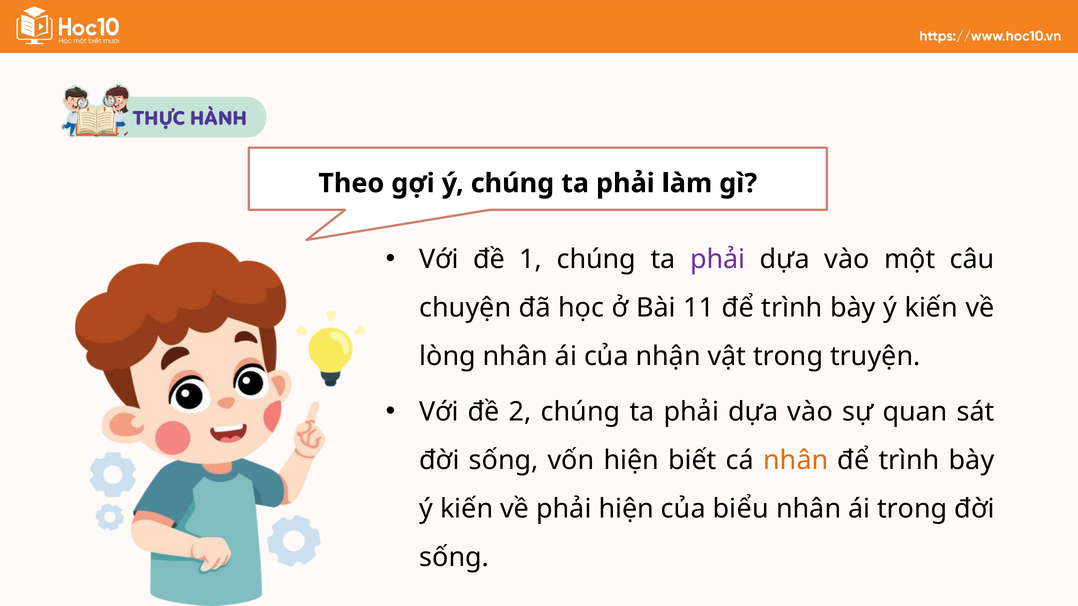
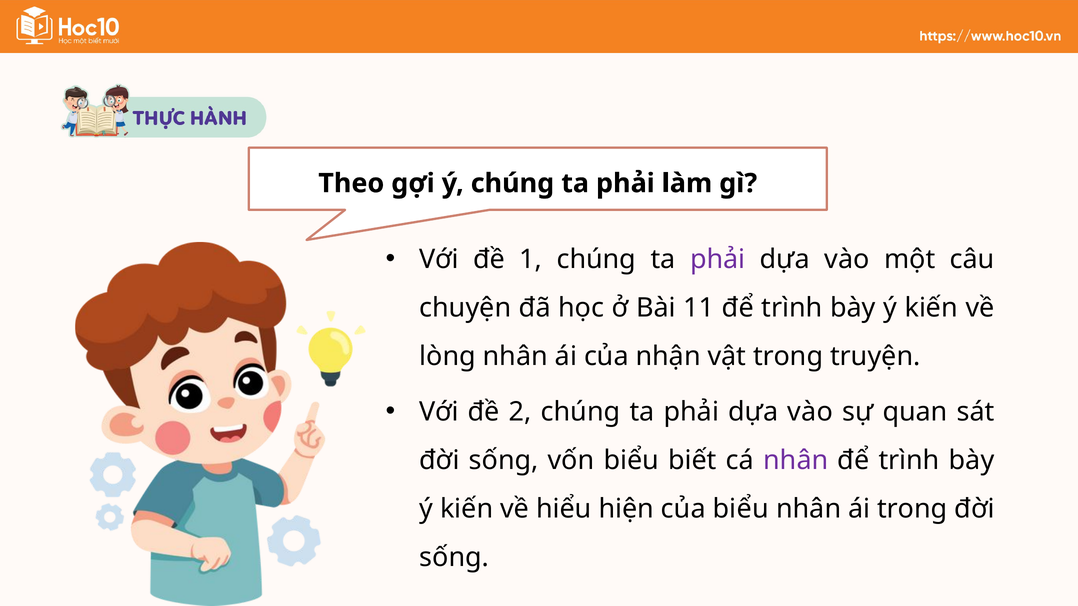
vốn hiện: hiện -> biểu (631, 461)
nhân colour: orange -> purple (796, 461)
về phải: phải -> hiểu (564, 509)
